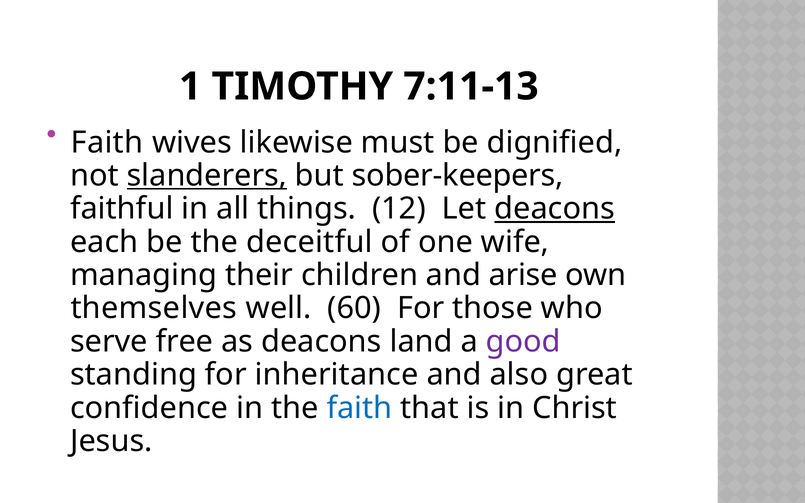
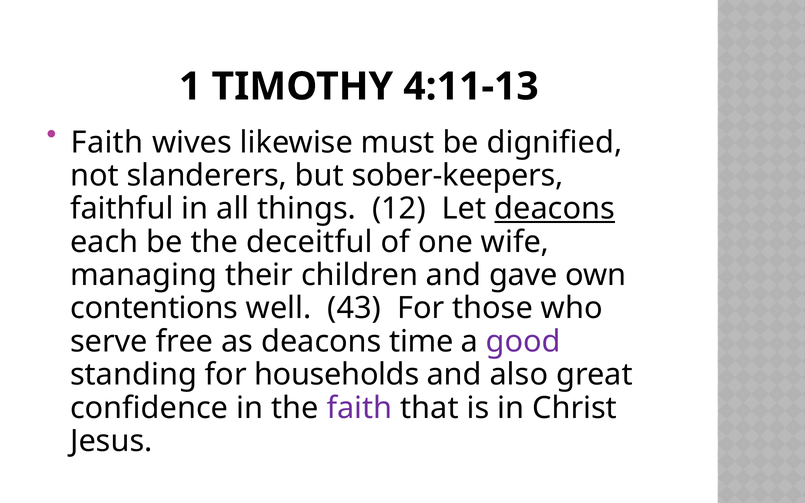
7:11-13: 7:11-13 -> 4:11-13 (471, 87)
slanderers underline: present -> none (207, 176)
arise: arise -> gave (523, 275)
themselves: themselves -> contentions (154, 308)
60: 60 -> 43 (354, 308)
land: land -> time (421, 342)
inheritance: inheritance -> households (337, 375)
faith colour: blue -> purple (359, 408)
